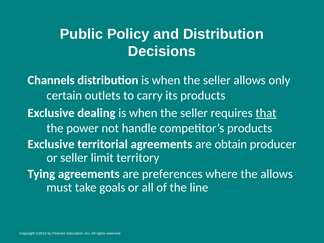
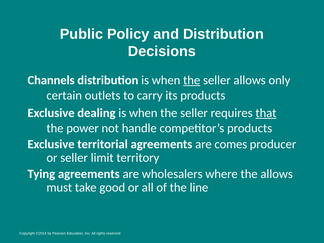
the underline: none -> present (192, 80)
obtain: obtain -> comes (231, 144)
preferences: preferences -> wholesalers (172, 174)
goals: goals -> good (112, 187)
